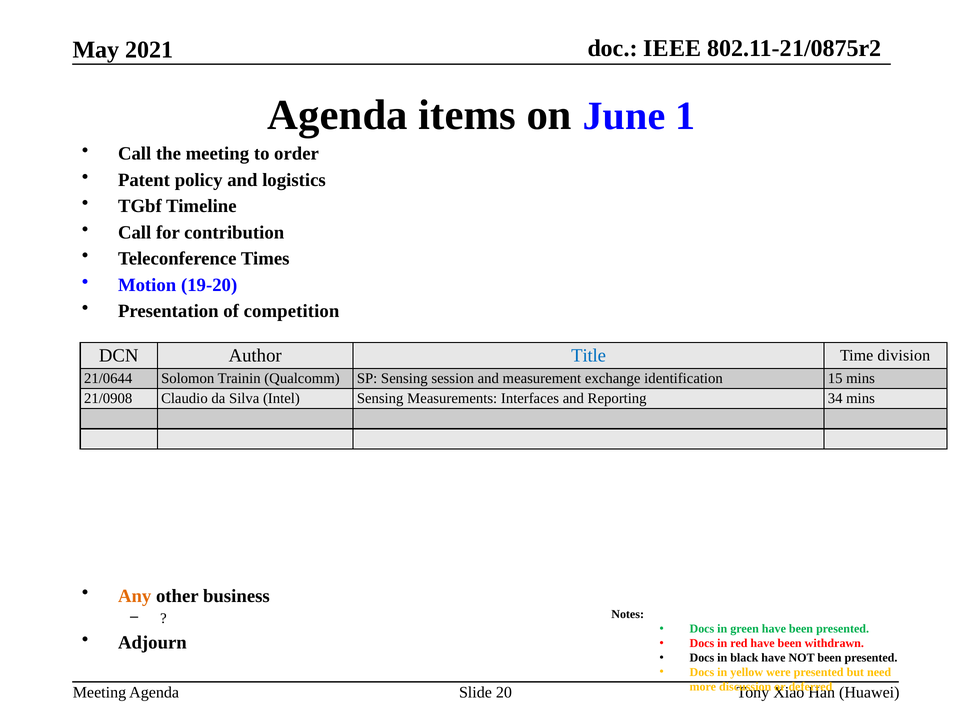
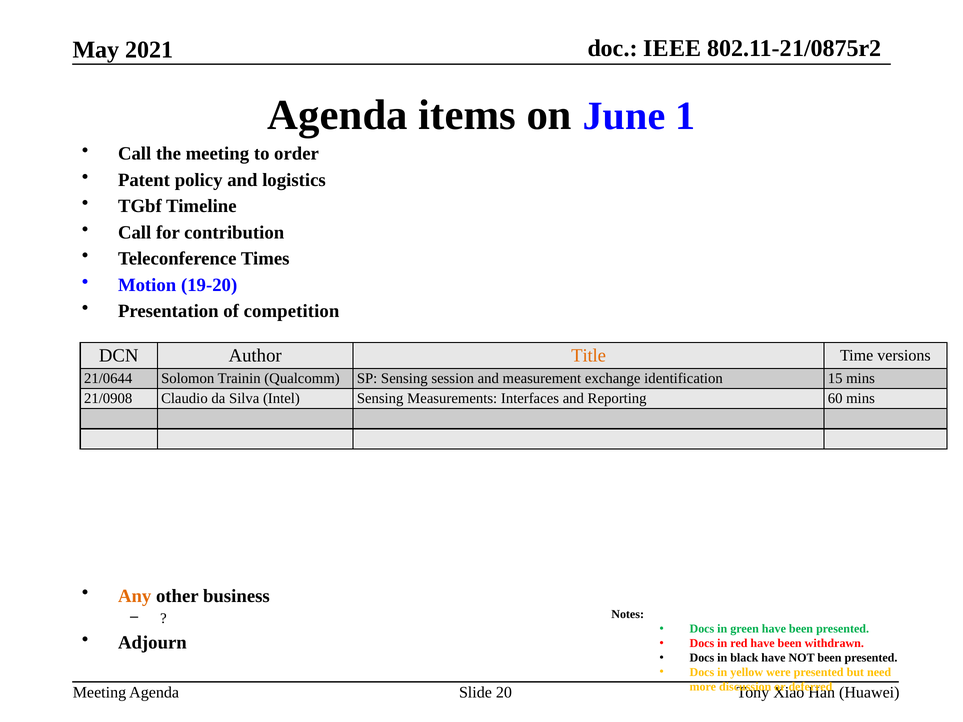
Title colour: blue -> orange (589, 356)
division: division -> versions (904, 356)
34: 34 -> 60 (835, 399)
